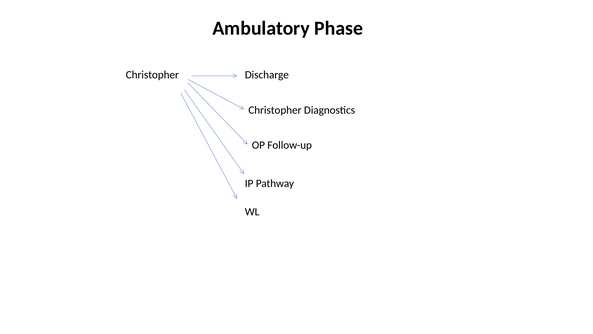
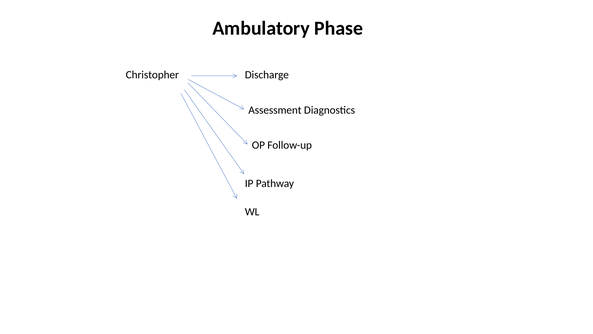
Christopher: Christopher -> Assessment (275, 110)
